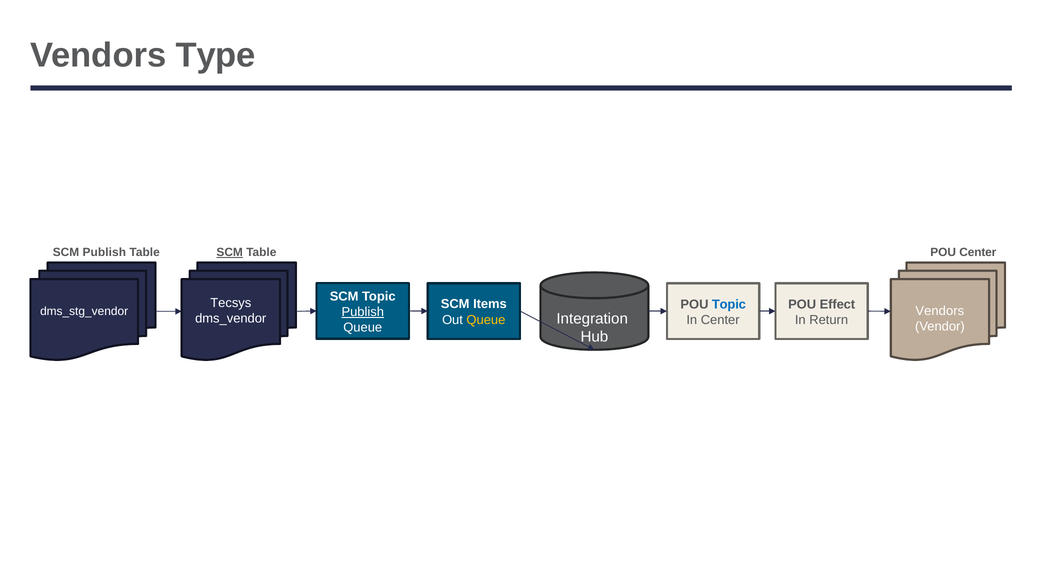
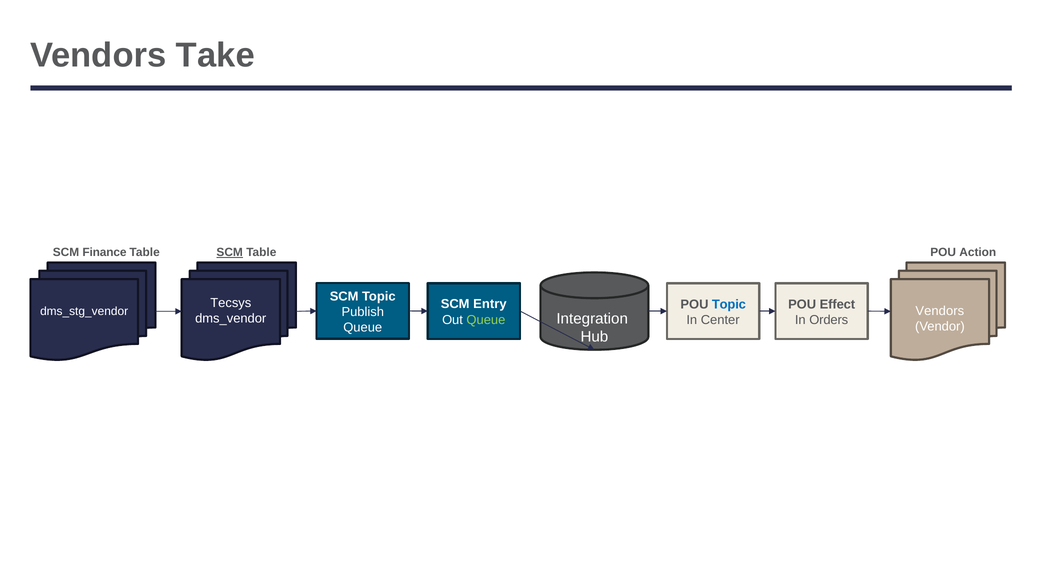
Type: Type -> Take (215, 55)
SCM Publish: Publish -> Finance (104, 252)
POU Center: Center -> Action (978, 252)
Items: Items -> Entry (490, 304)
Publish underline: present -> none (363, 312)
Queue colour: yellow -> light green (486, 320)
Return: Return -> Orders (829, 320)
